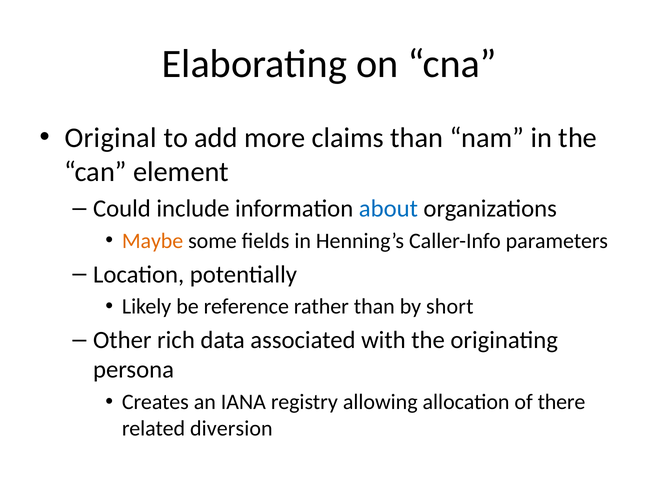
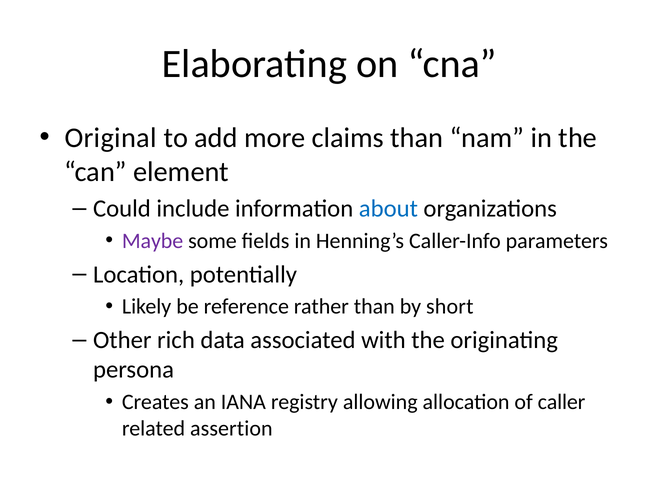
Maybe colour: orange -> purple (153, 241)
there: there -> caller (561, 401)
diversion: diversion -> assertion (231, 428)
